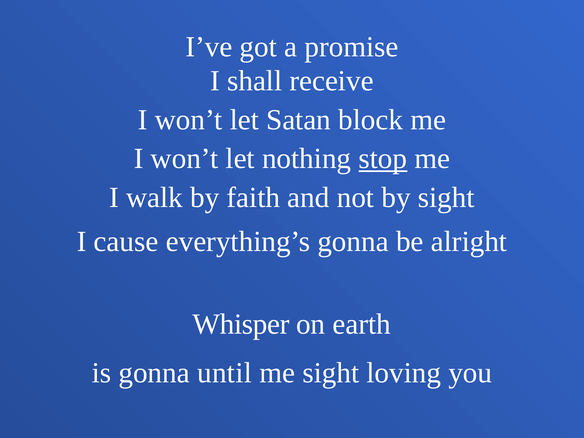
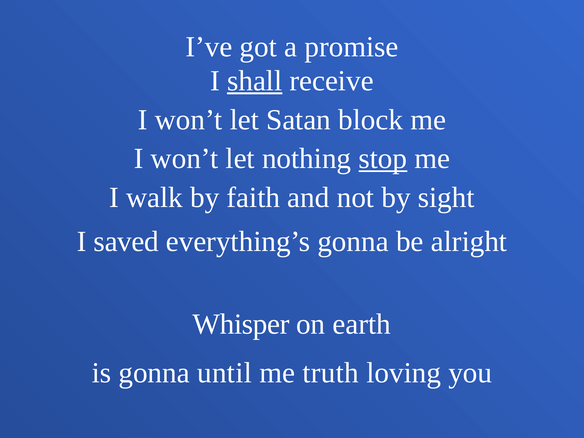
shall underline: none -> present (255, 81)
cause: cause -> saved (126, 241)
me sight: sight -> truth (331, 373)
